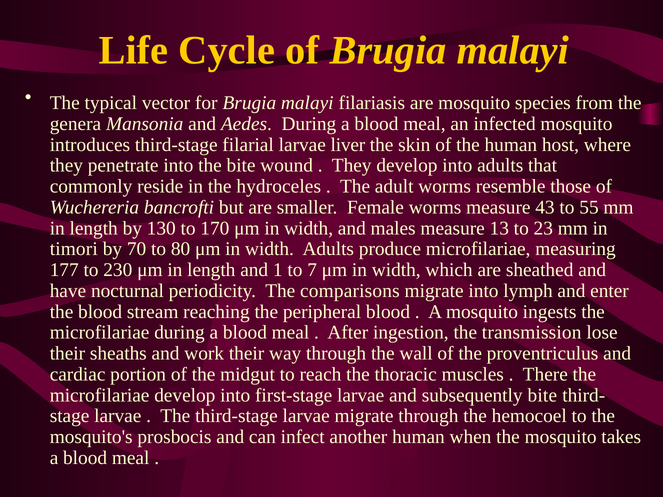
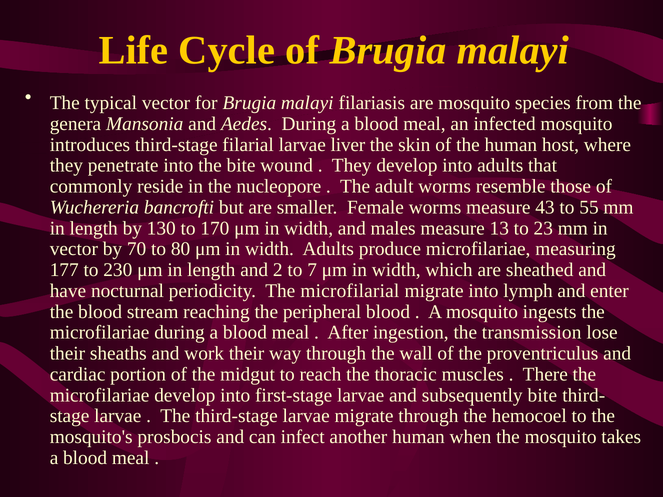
hydroceles: hydroceles -> nucleopore (279, 187)
timori: timori -> vector (74, 249)
1: 1 -> 2 (278, 270)
comparisons: comparisons -> microfilarial (350, 291)
